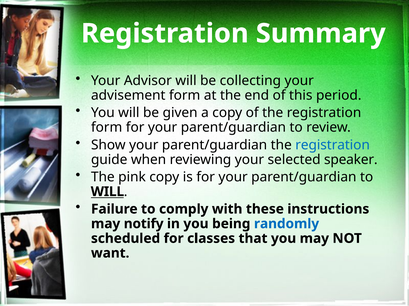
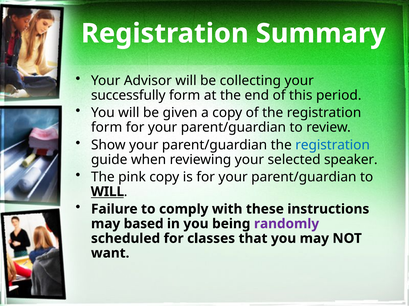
advisement: advisement -> successfully (128, 96)
notify: notify -> based (144, 224)
randomly colour: blue -> purple (287, 224)
